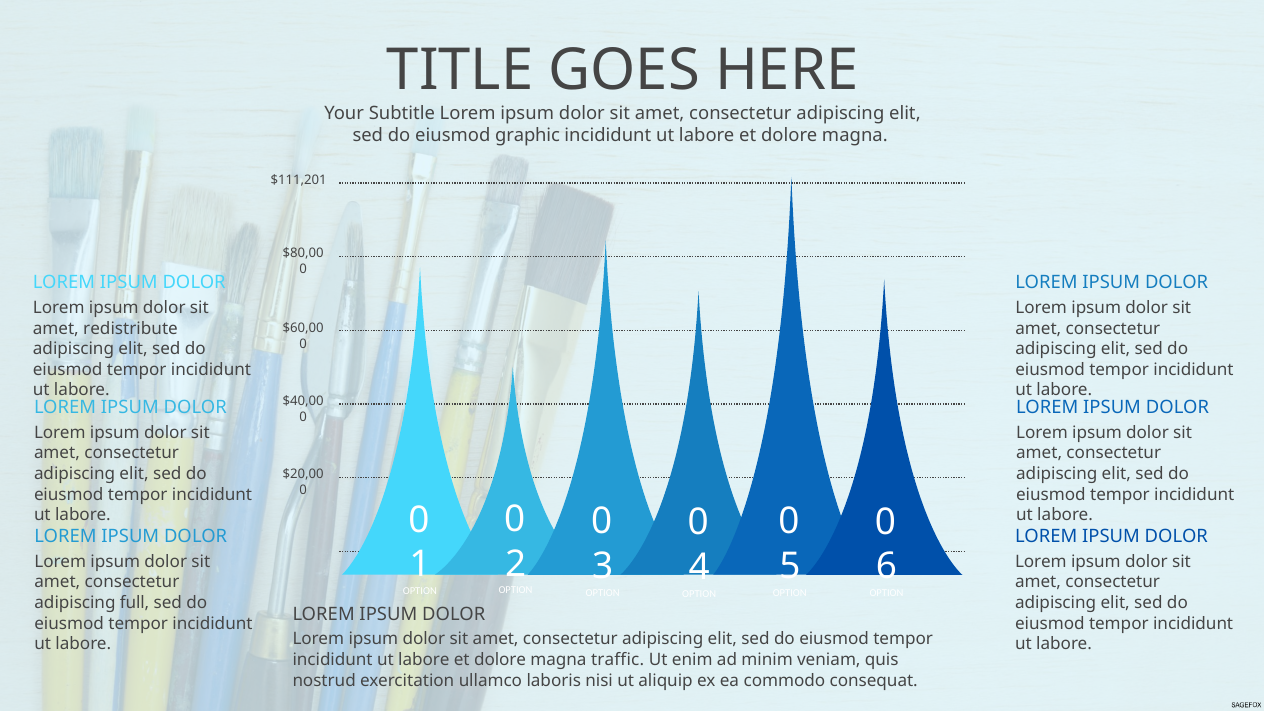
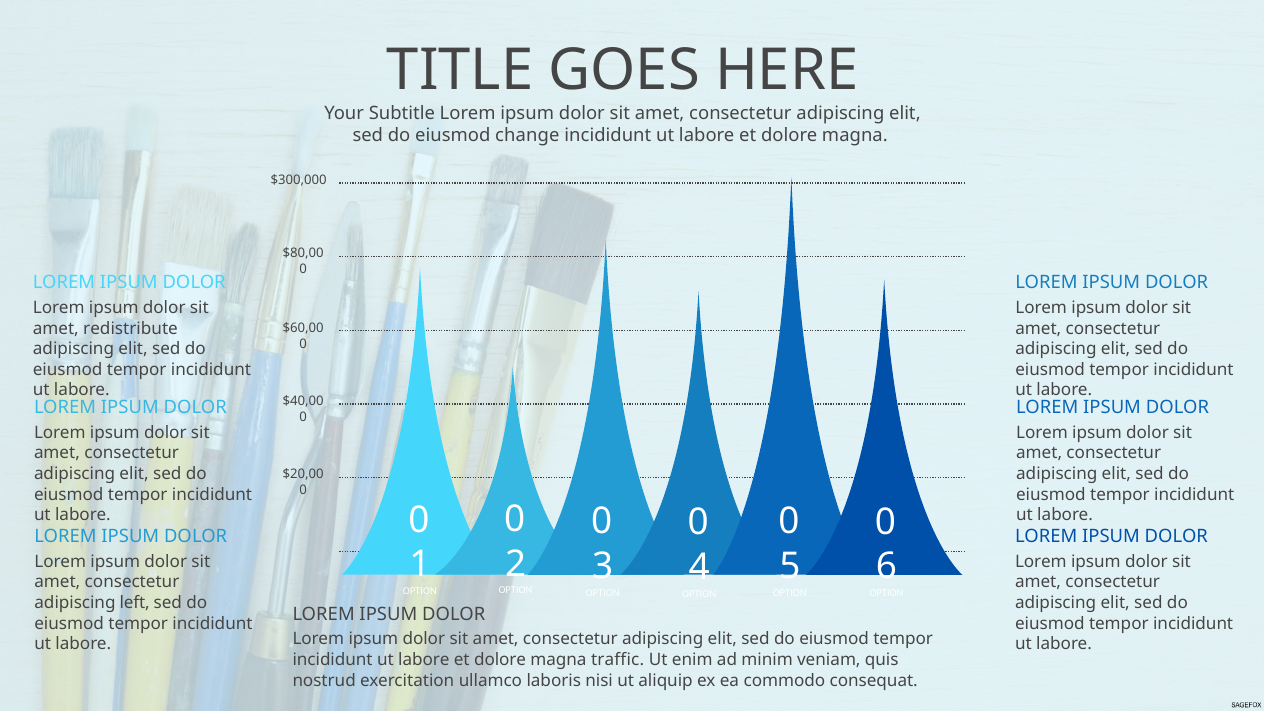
graphic: graphic -> change (527, 135)
$111,201: $111,201 -> $300,000 (299, 181)
full: full -> left (135, 603)
